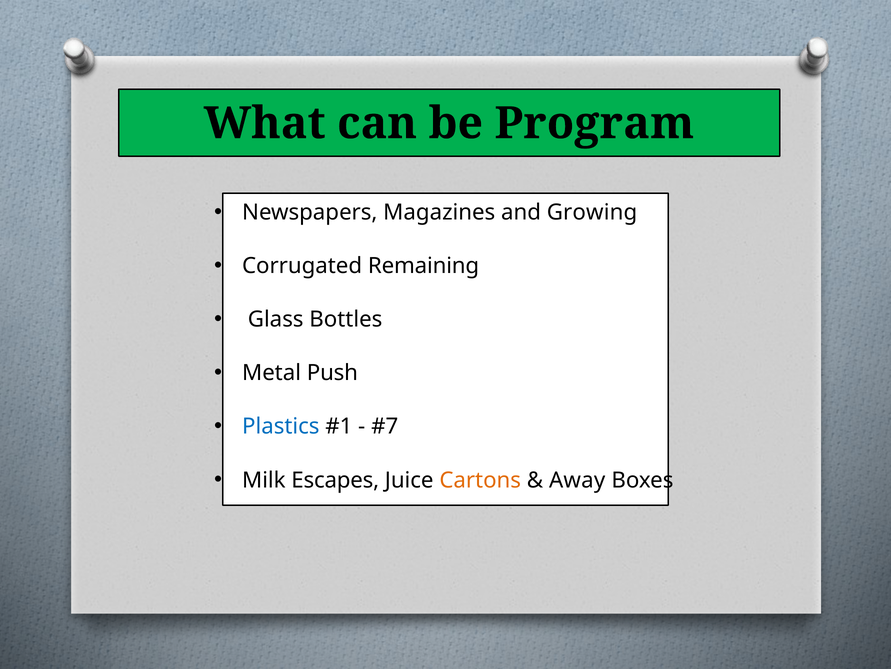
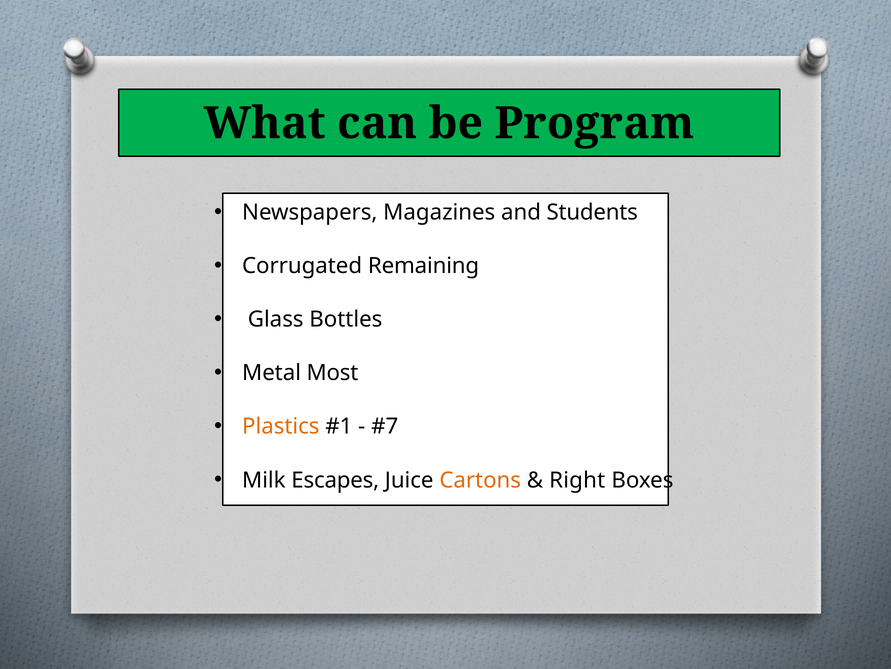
Growing: Growing -> Students (592, 212)
Push: Push -> Most (332, 373)
Plastics colour: blue -> orange (281, 426)
Away: Away -> Right (577, 480)
